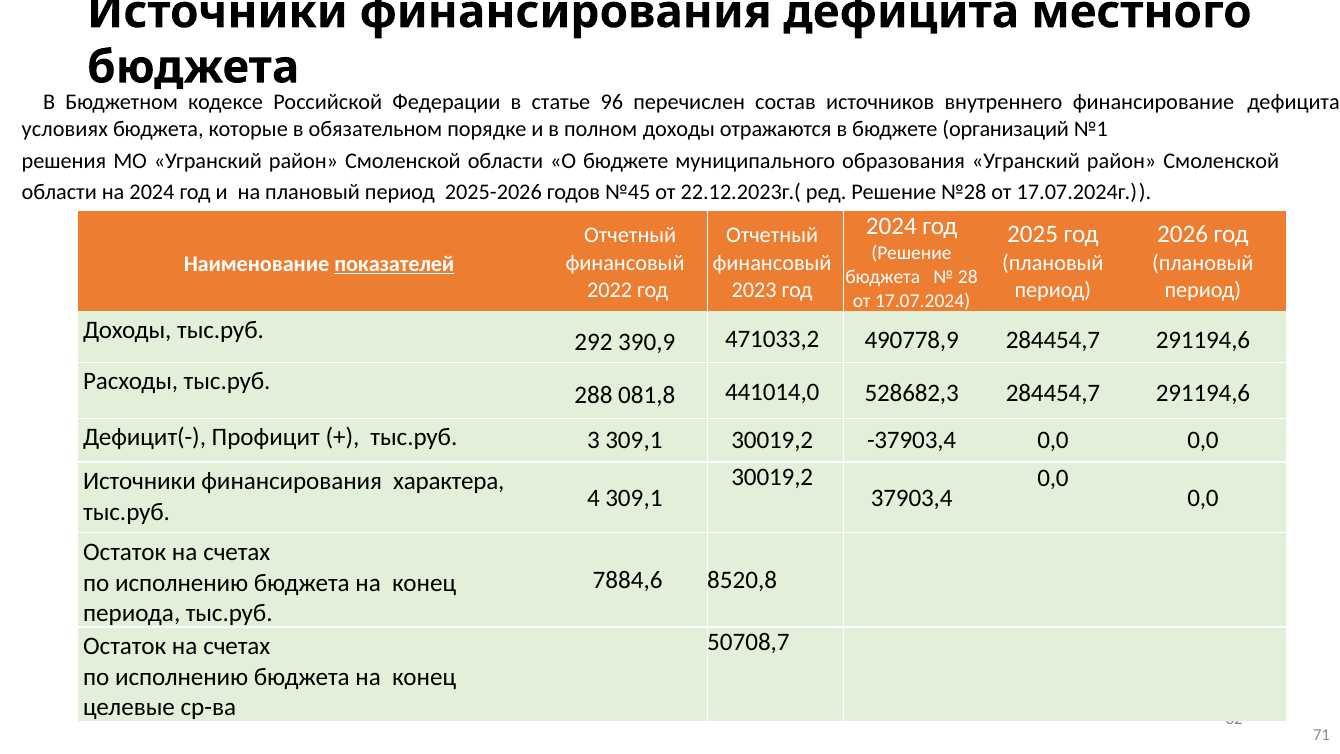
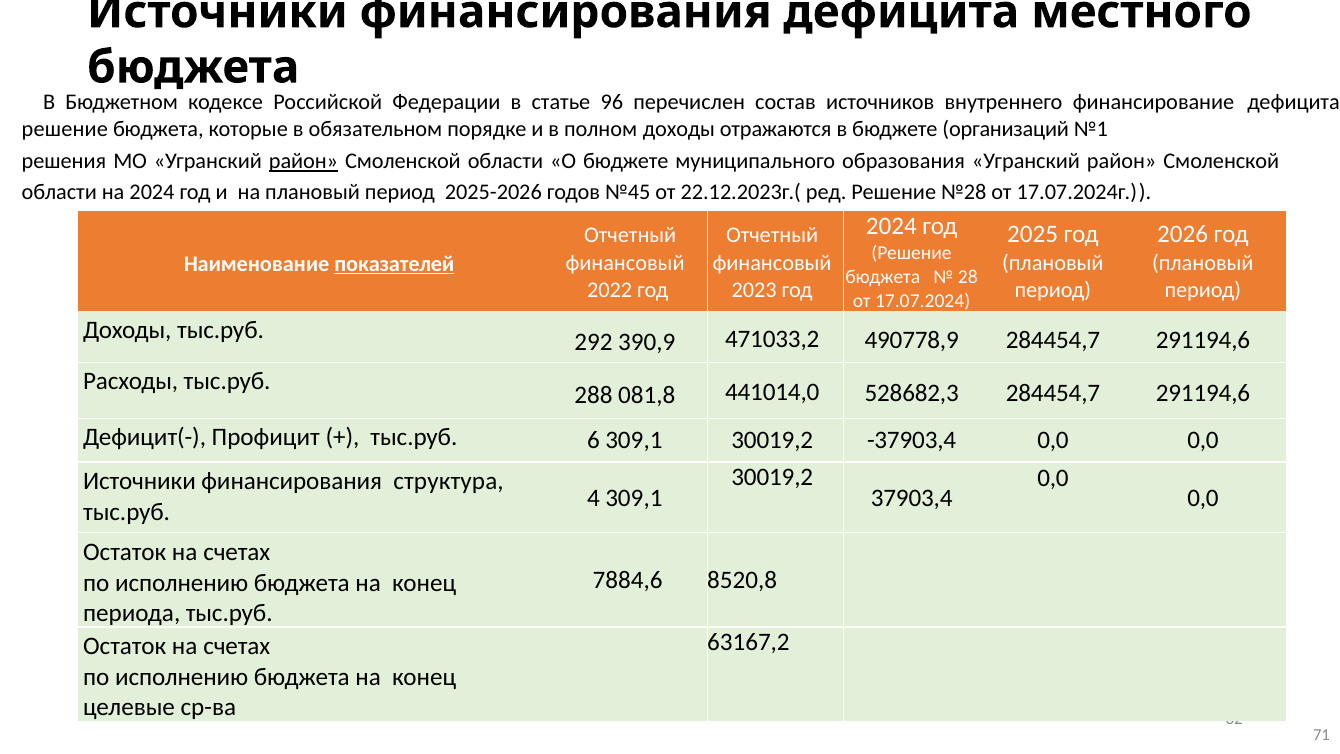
условиях: условиях -> решение (65, 129)
район underline: none -> present (303, 161)
3: 3 -> 6 (593, 440)
характера: характера -> структура (449, 481)
50708,7: 50708,7 -> 63167,2 (748, 642)
